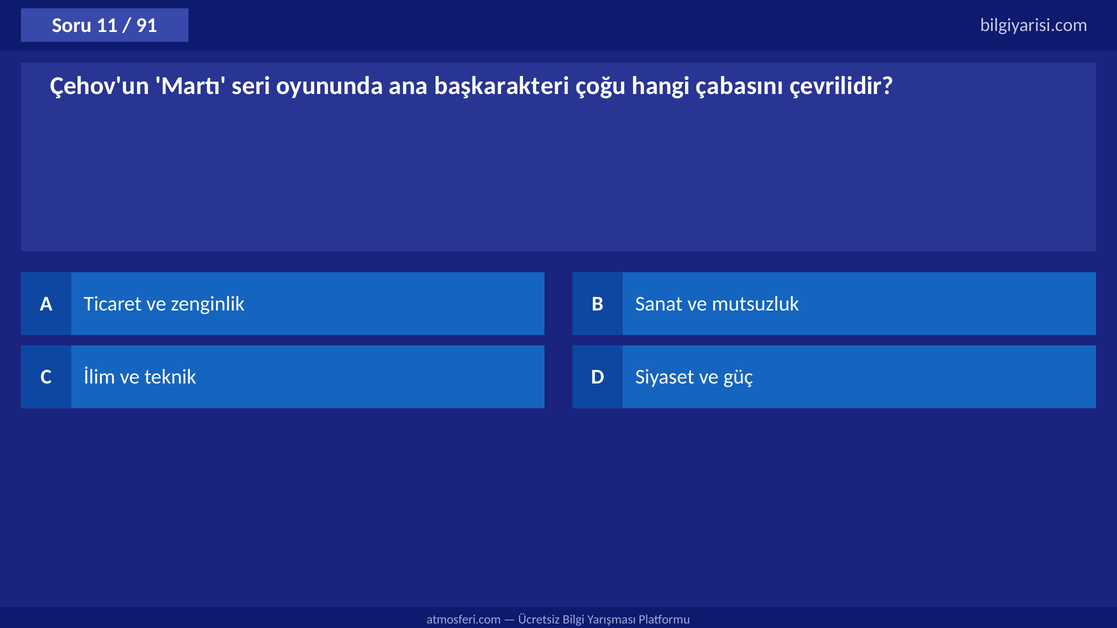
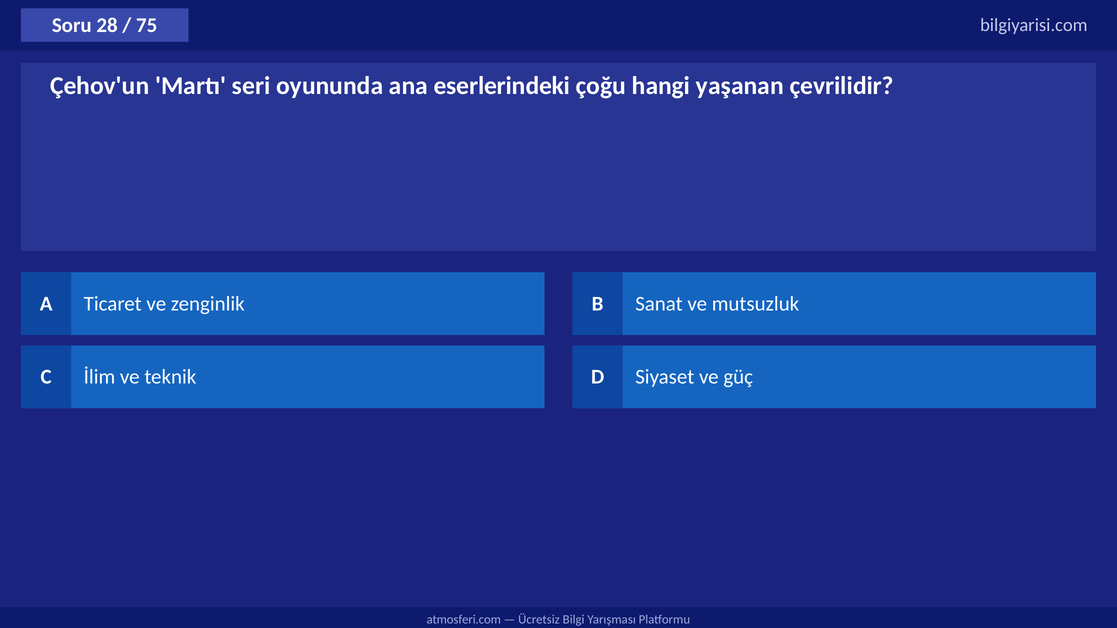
11: 11 -> 28 (107, 26)
91: 91 -> 75 (147, 26)
başkarakteri: başkarakteri -> eserlerindeki (502, 86)
çabasını: çabasını -> yaşanan (740, 86)
